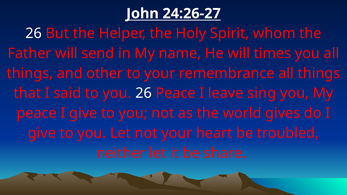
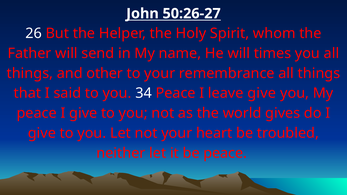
24:26-27: 24:26-27 -> 50:26-27 (192, 14)
you 26: 26 -> 34 (144, 93)
leave sing: sing -> give (262, 93)
be share: share -> peace (225, 153)
